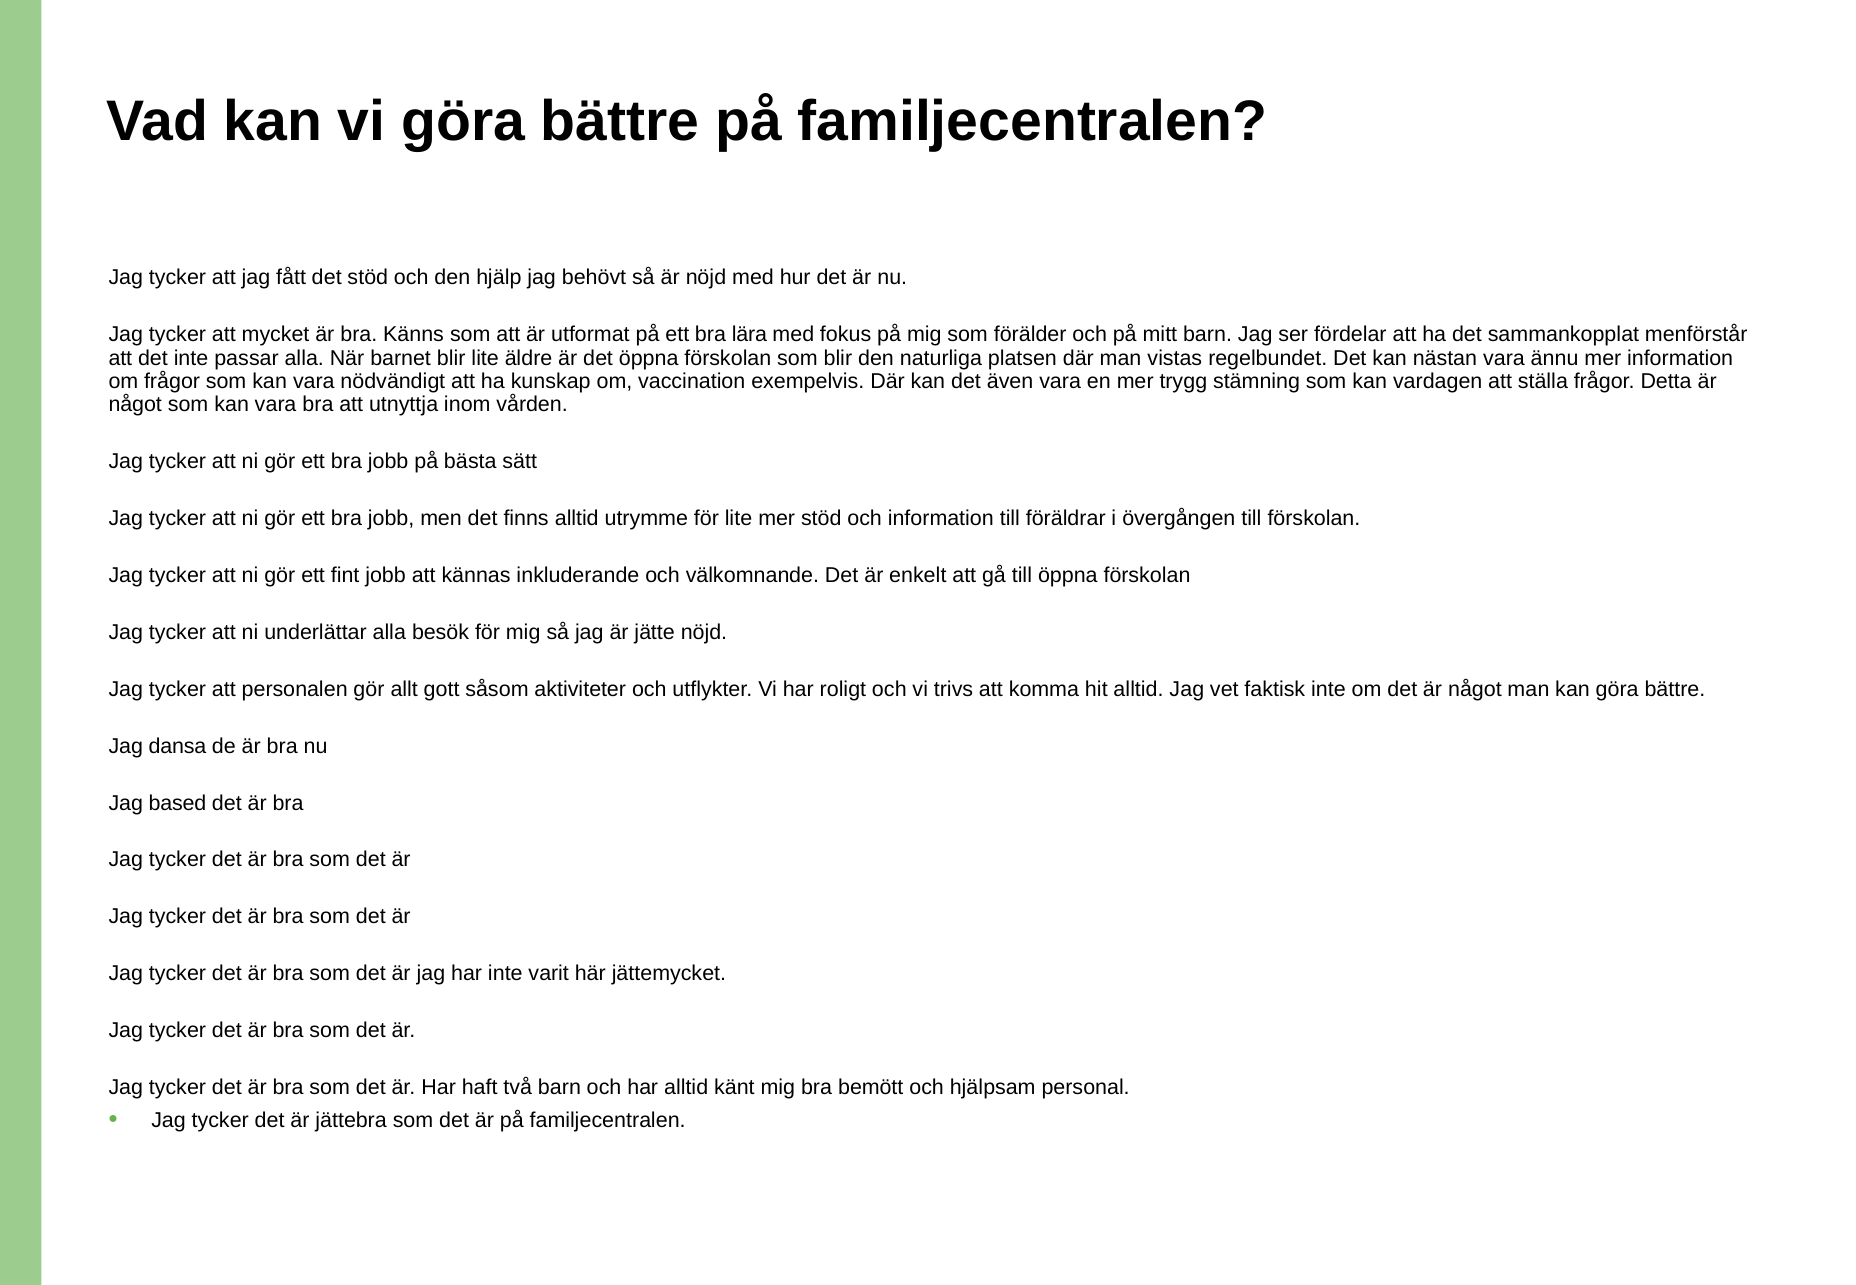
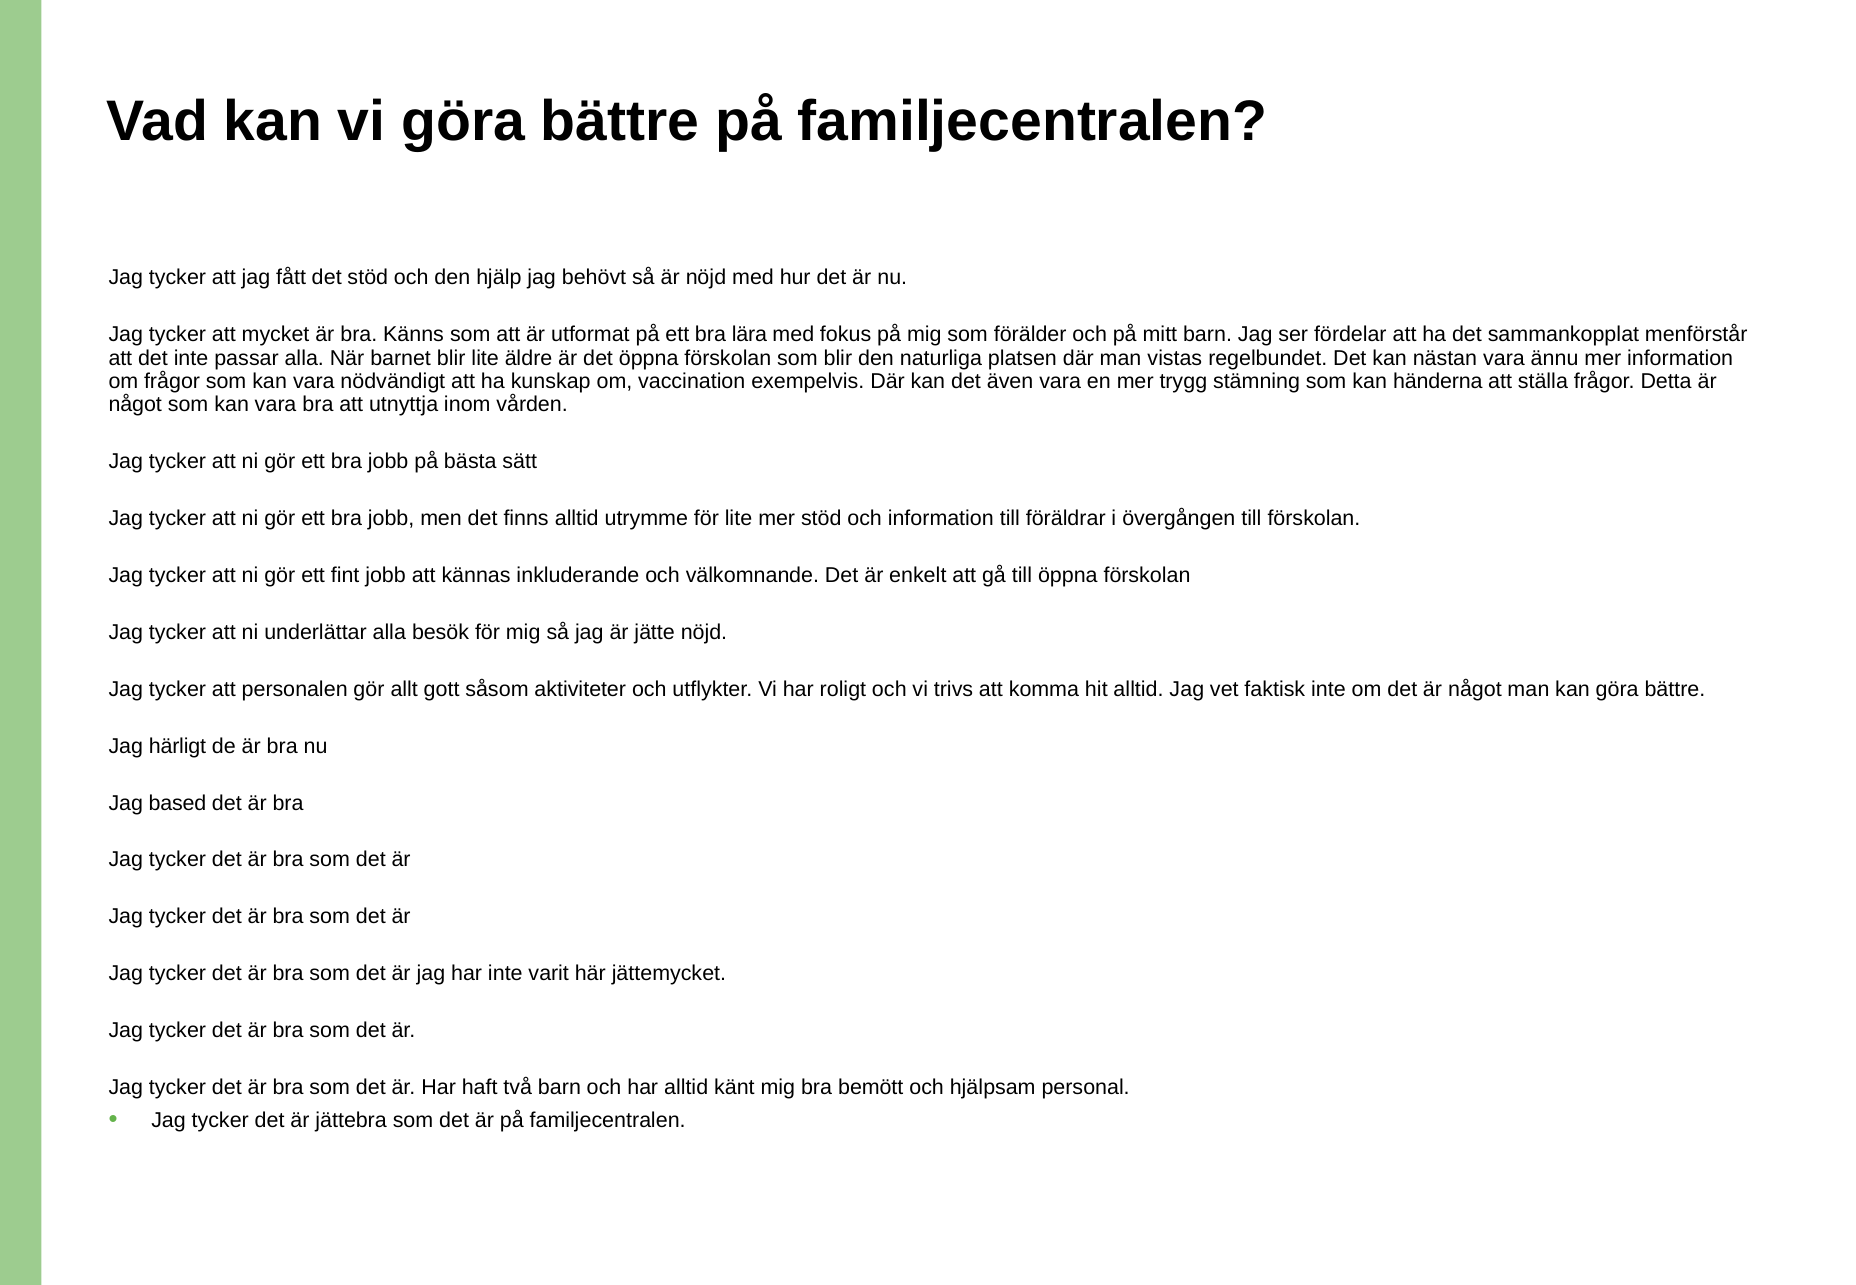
vardagen: vardagen -> händerna (1438, 381)
dansa: dansa -> härligt (177, 746)
